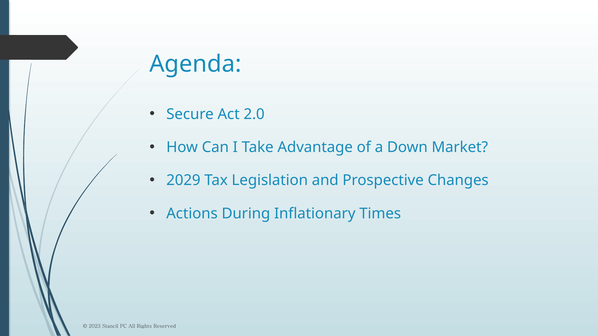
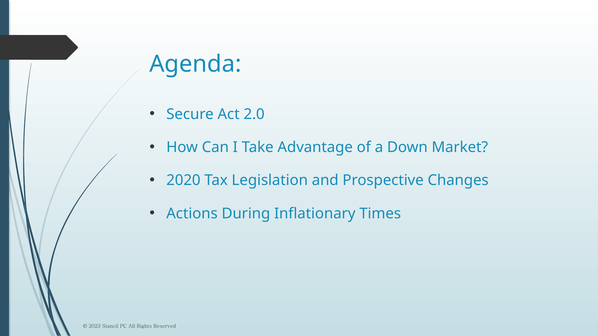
2029: 2029 -> 2020 (183, 181)
